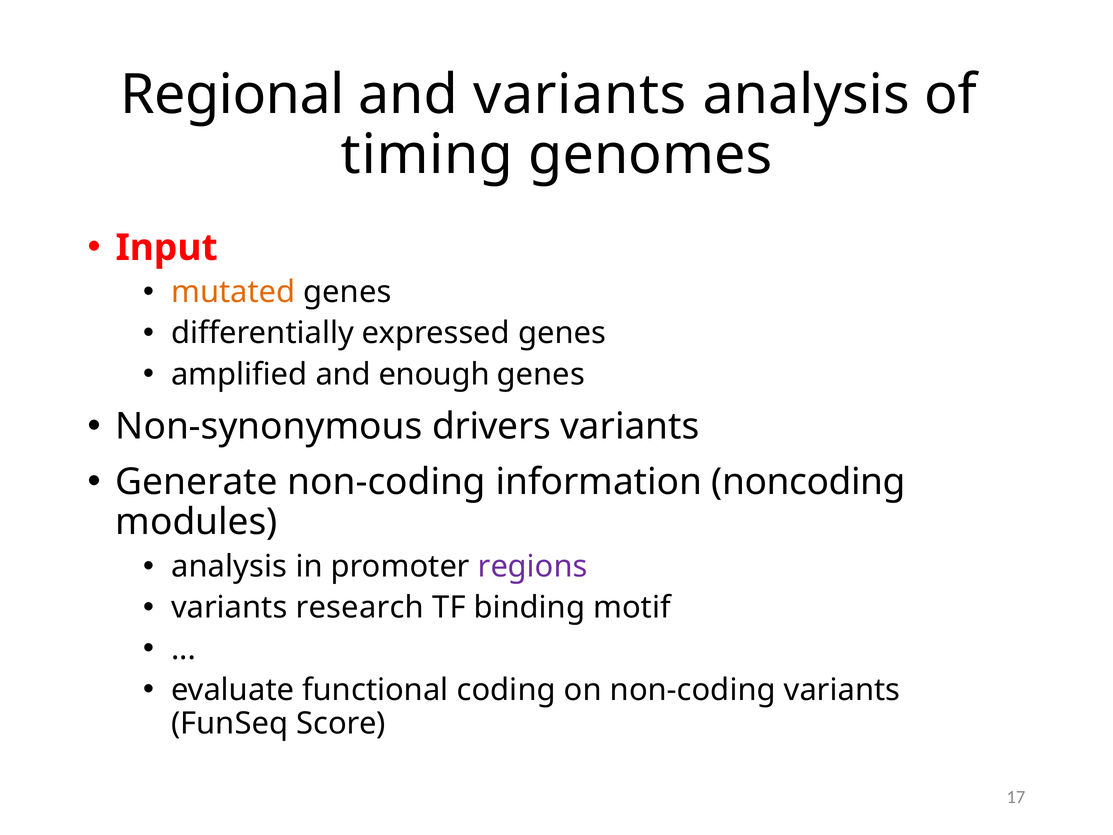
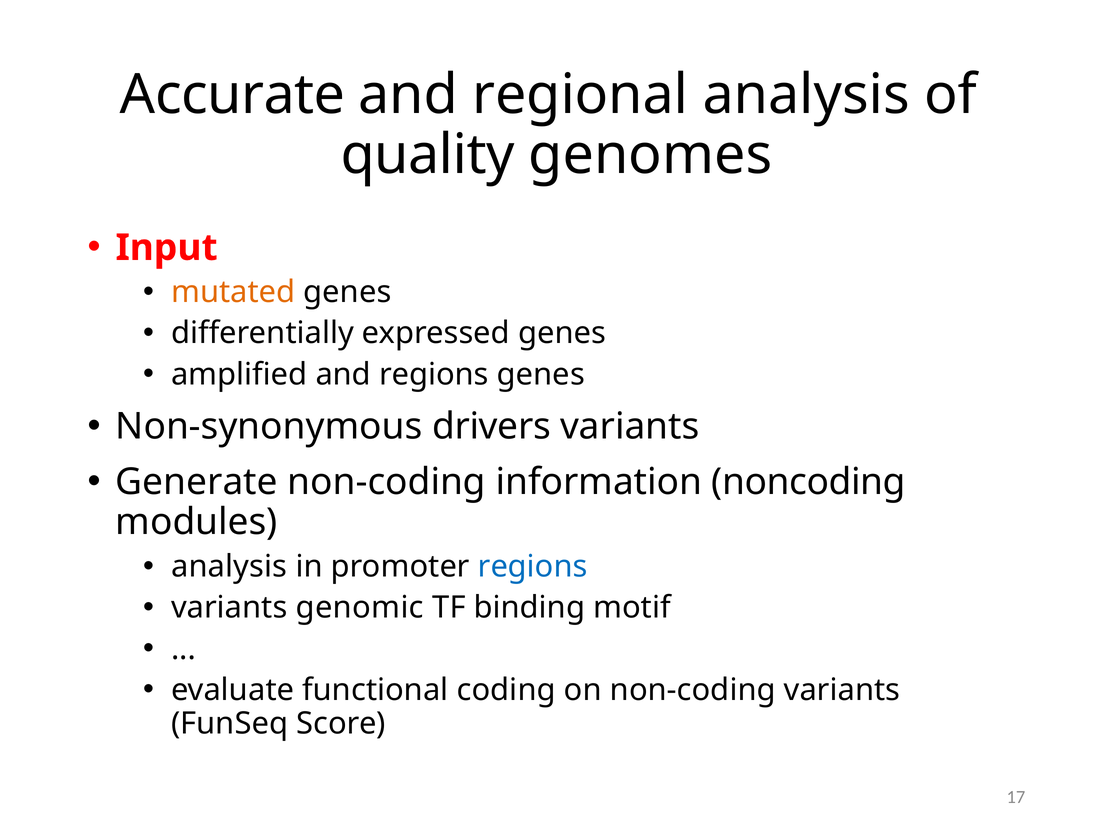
Regional: Regional -> Accurate (233, 95)
and variants: variants -> regional (580, 95)
timing: timing -> quality (428, 155)
and enough: enough -> regions (434, 374)
regions colour: purple -> blue (533, 566)
research: research -> genomic (360, 608)
